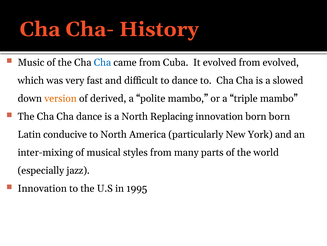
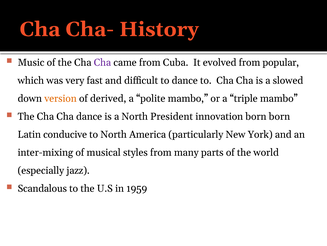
Cha colour: blue -> purple (102, 62)
from evolved: evolved -> popular (281, 62)
Replacing: Replacing -> President (172, 116)
Innovation: Innovation -> Scandalous (42, 188)
1995: 1995 -> 1959 (137, 188)
